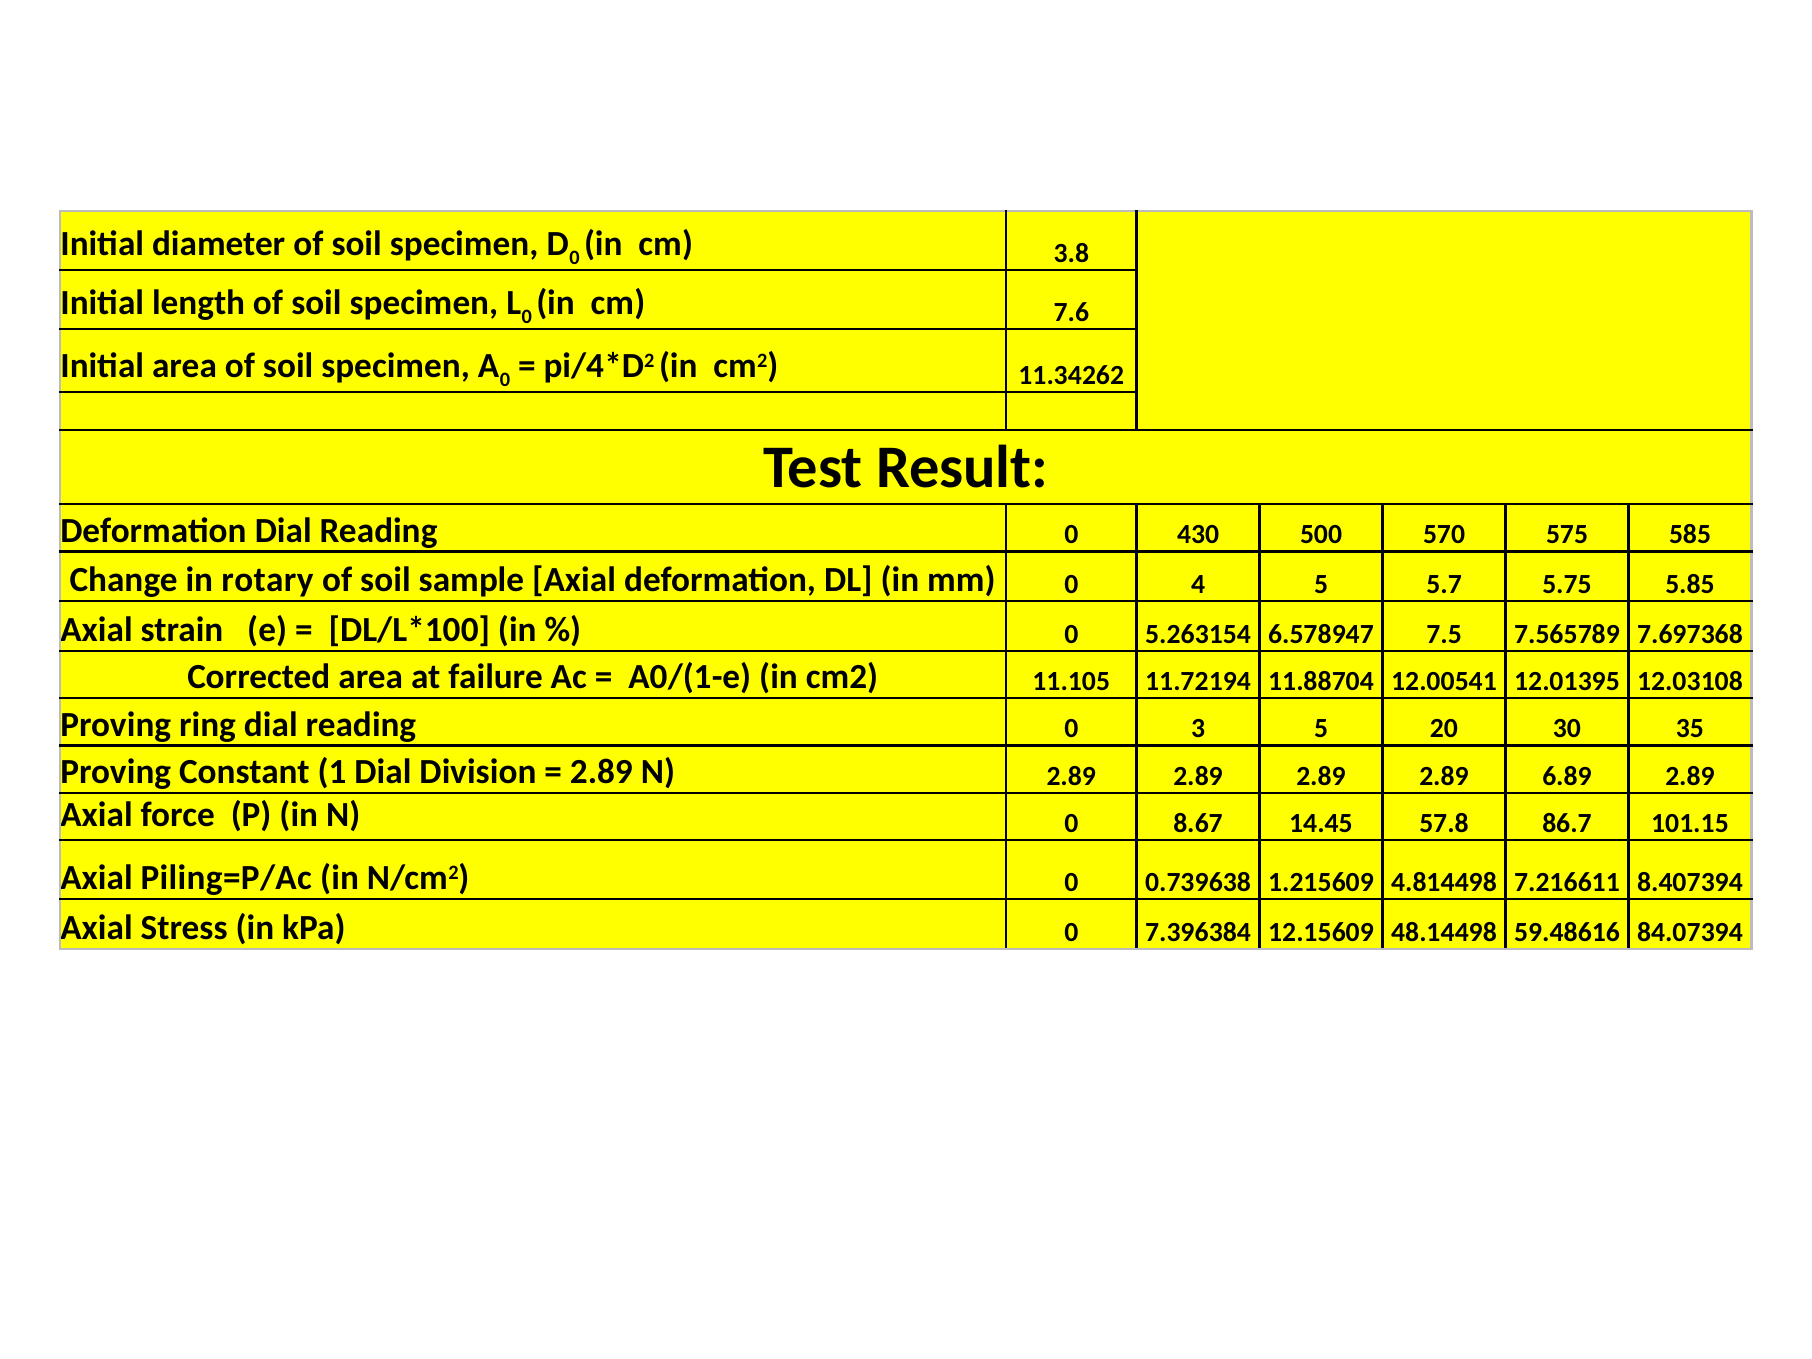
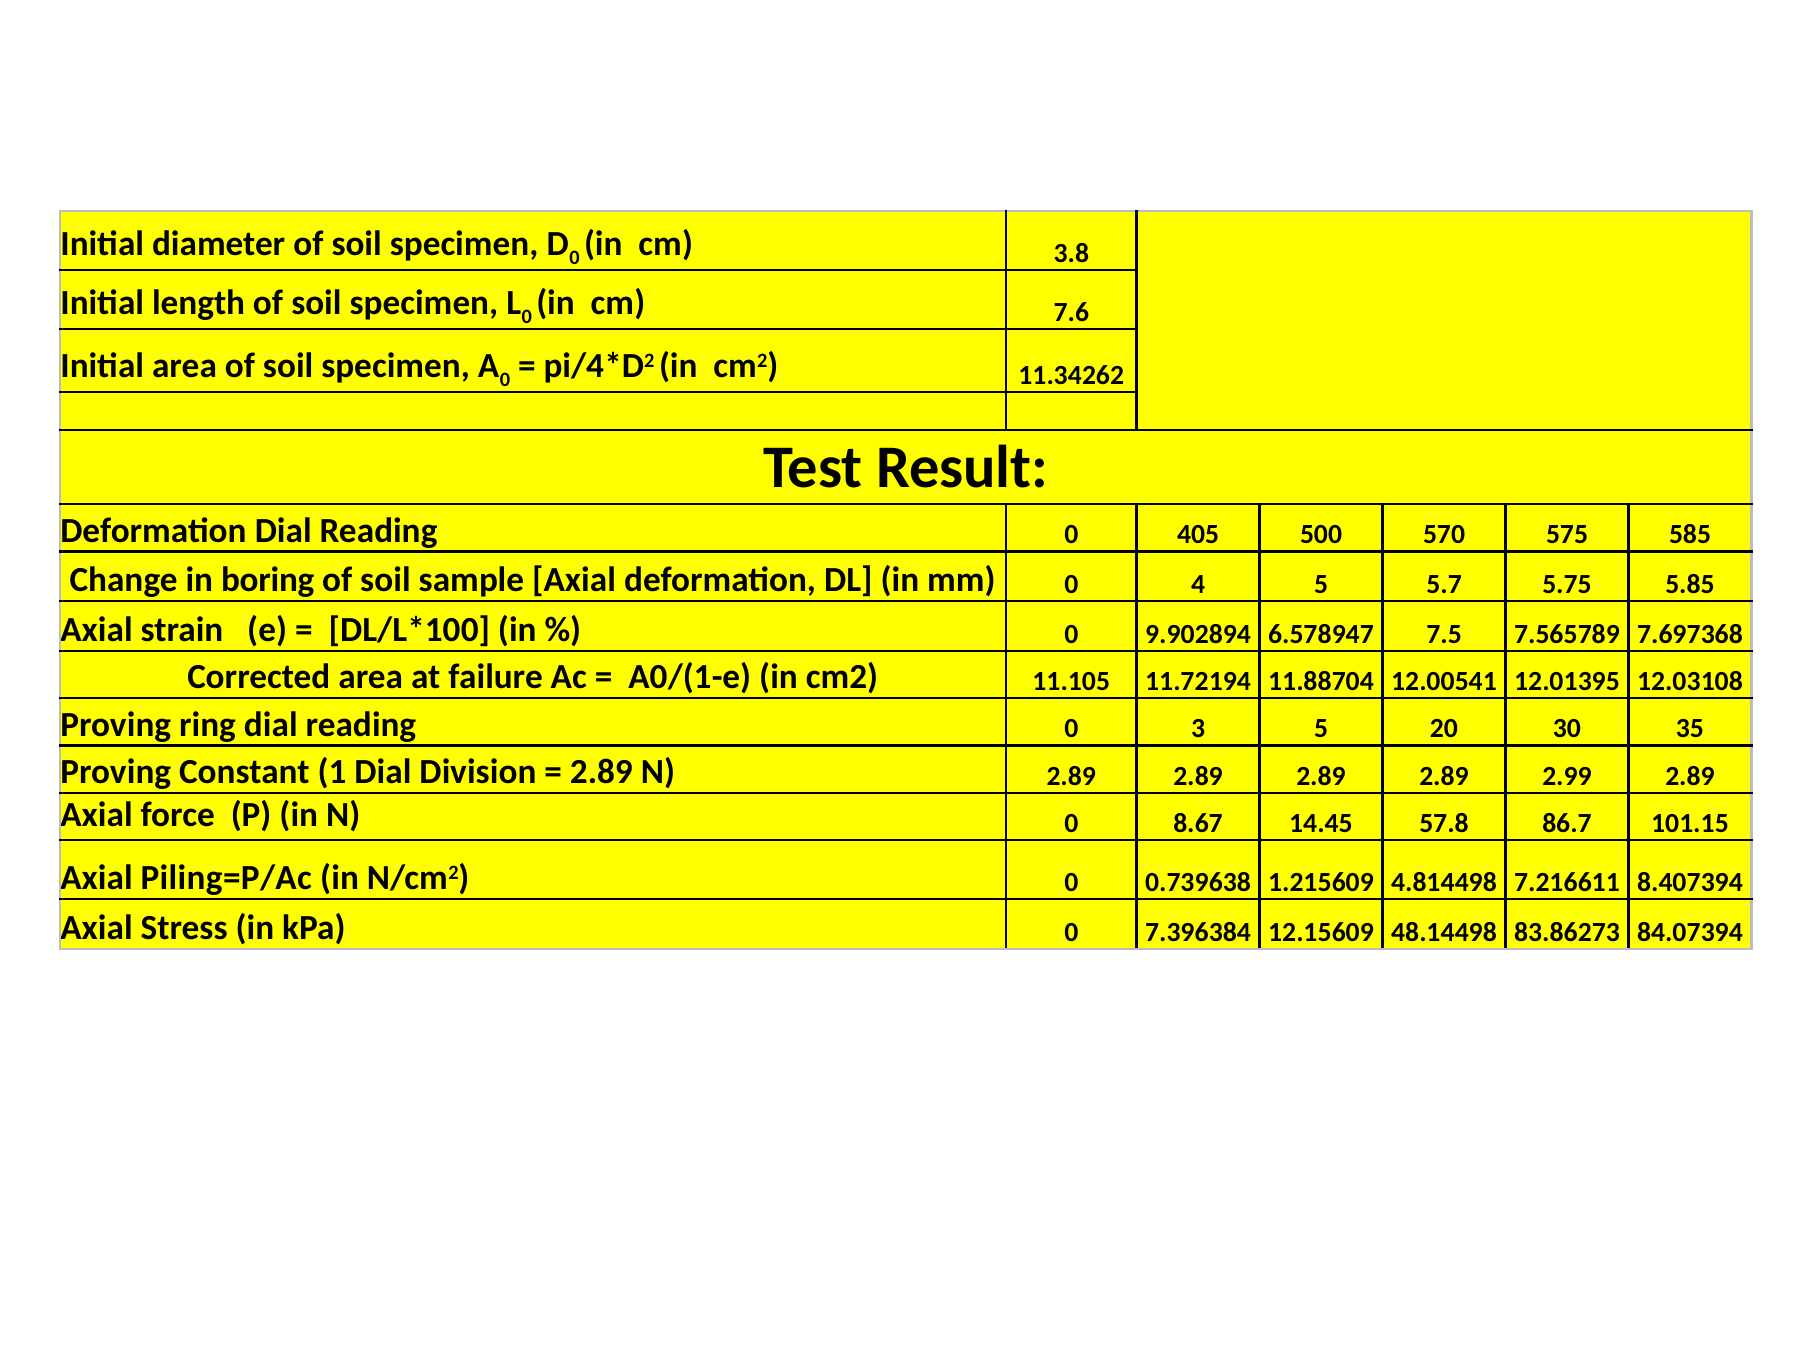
430: 430 -> 405 (1198, 535)
rotary: rotary -> boring (268, 580)
5.263154: 5.263154 -> 9.902894 (1198, 634)
6.89: 6.89 -> 2.99 (1567, 776)
59.48616: 59.48616 -> 83.86273 (1567, 932)
